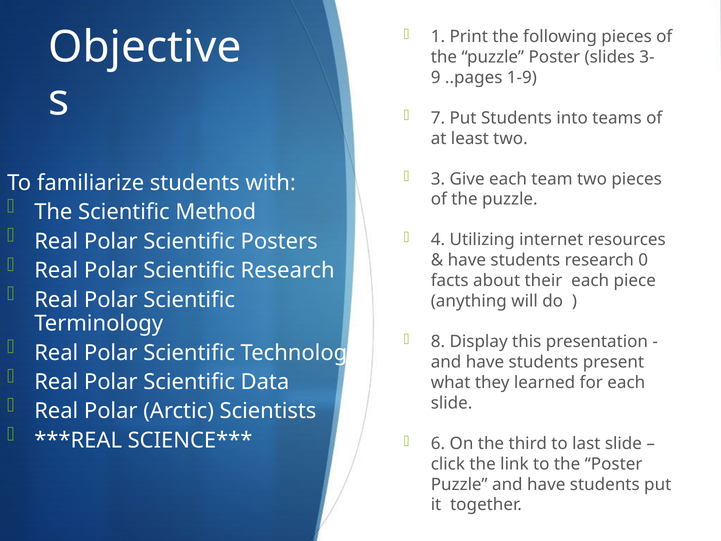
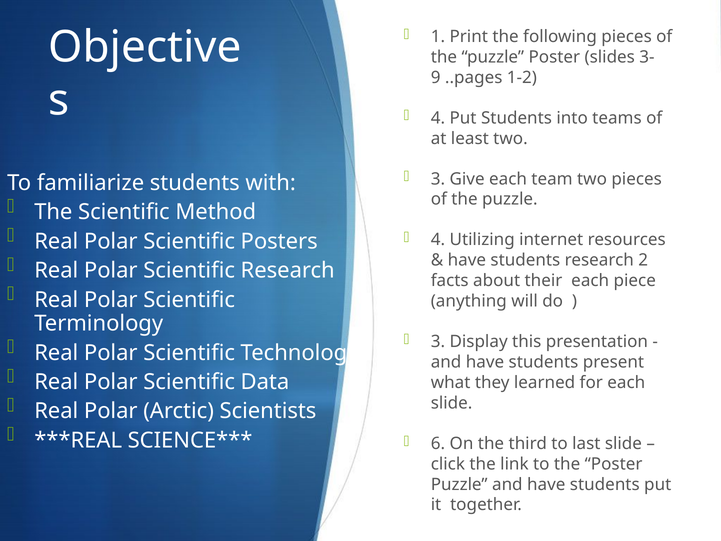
1-9: 1-9 -> 1-2 (522, 77)
7: 7 -> 4 (438, 118)
0: 0 -> 2 (643, 260)
8: 8 -> 3 (438, 342)
